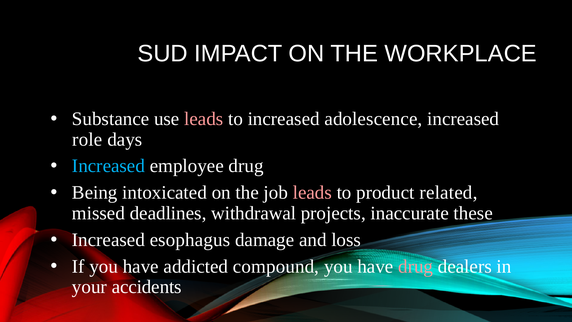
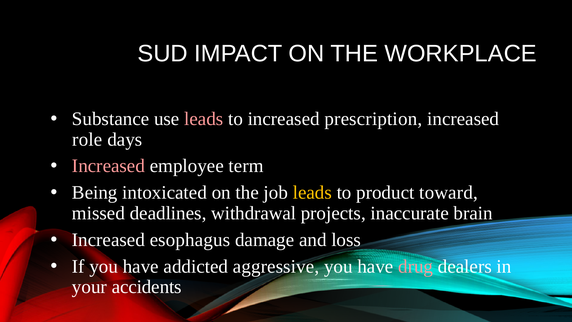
adolescence: adolescence -> prescription (373, 119)
Increased colour: light blue -> pink (108, 166)
employee drug: drug -> term (246, 166)
leads colour: pink -> yellow (312, 192)
related: related -> toward (449, 192)
these: these -> brain (473, 213)
compound: compound -> aggressive (276, 266)
